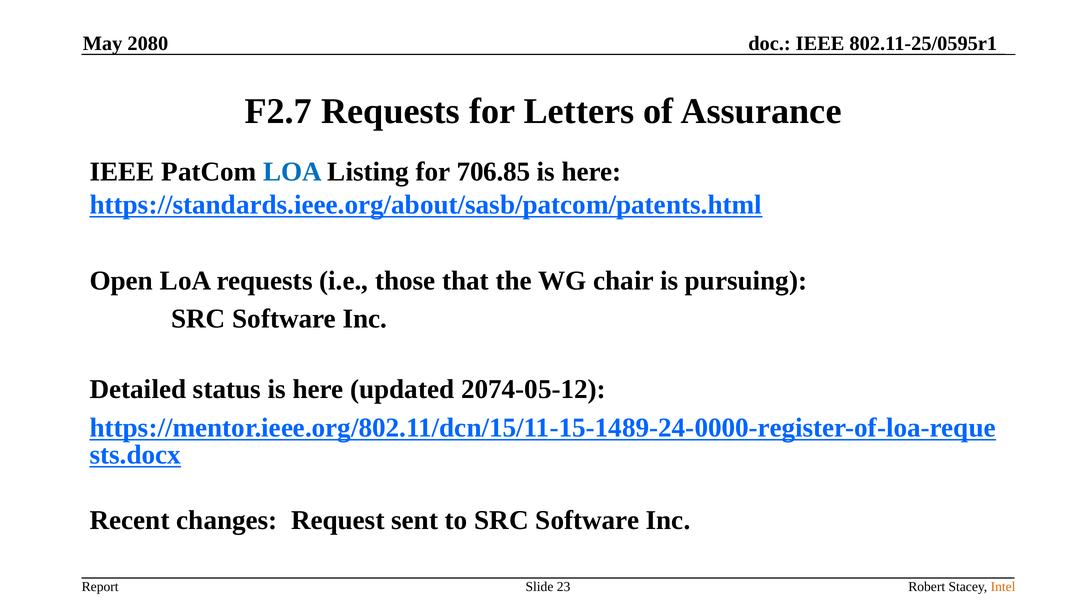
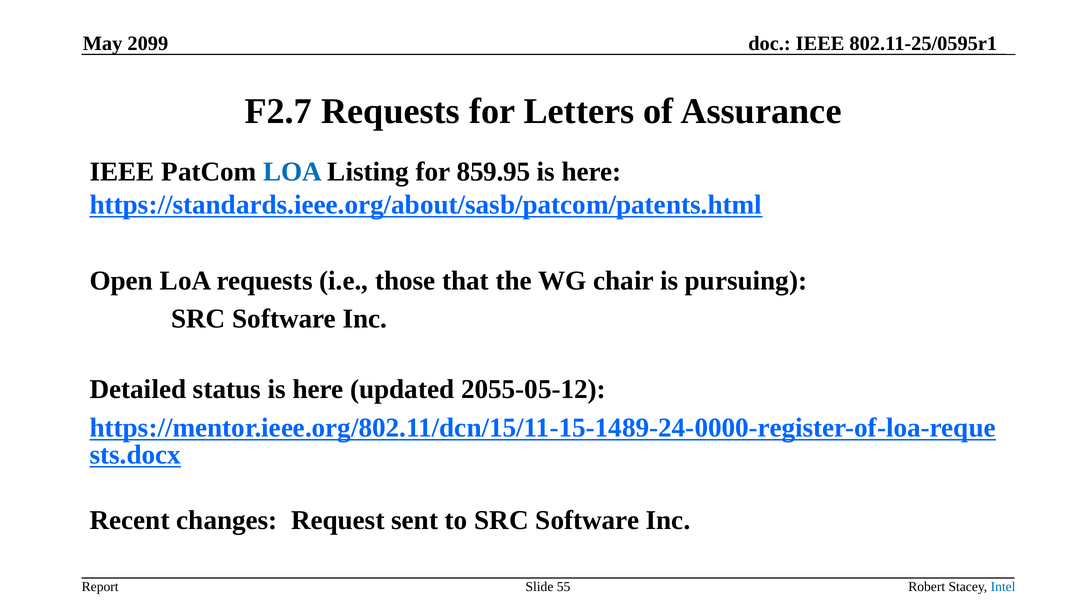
2080: 2080 -> 2099 (148, 44)
706.85: 706.85 -> 859.95 (494, 172)
2074-05-12: 2074-05-12 -> 2055-05-12 (534, 389)
23: 23 -> 55 (564, 586)
Intel colour: orange -> blue (1003, 586)
